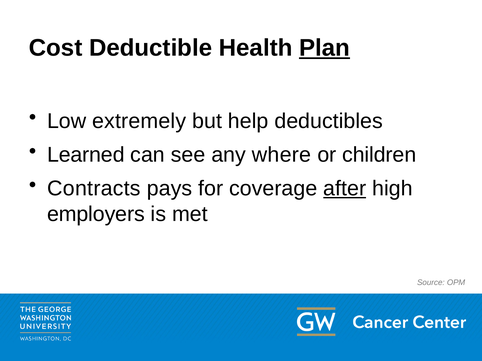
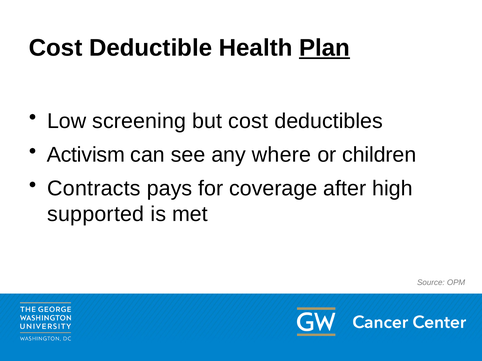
extremely: extremely -> screening (139, 121)
but help: help -> cost (248, 121)
Learned: Learned -> Activism (86, 155)
after underline: present -> none (345, 189)
employers: employers -> supported (96, 214)
